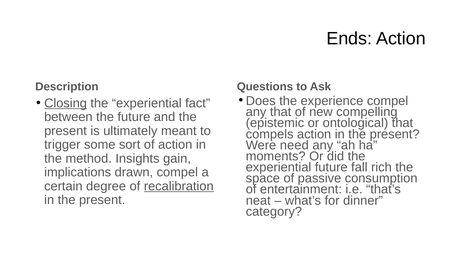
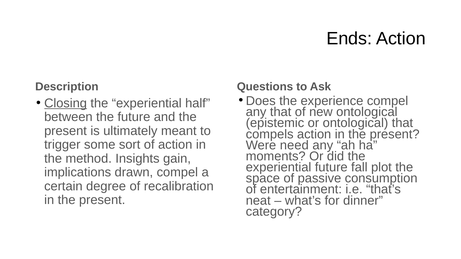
fact: fact -> half (198, 103)
new compelling: compelling -> ontological (367, 112)
rich: rich -> plot (381, 168)
recalibration underline: present -> none (179, 186)
